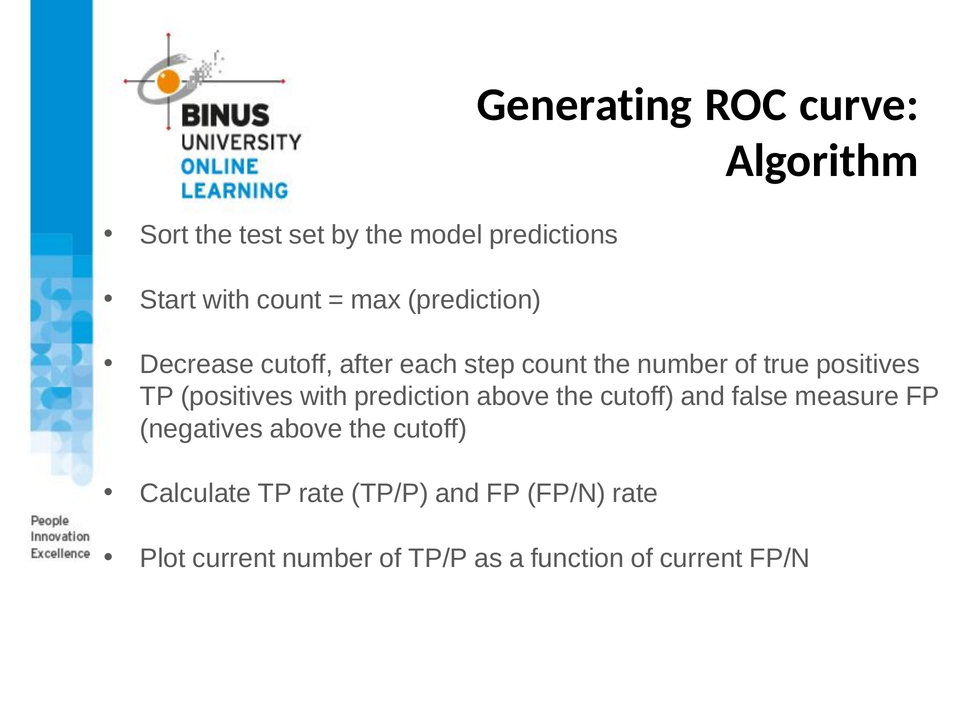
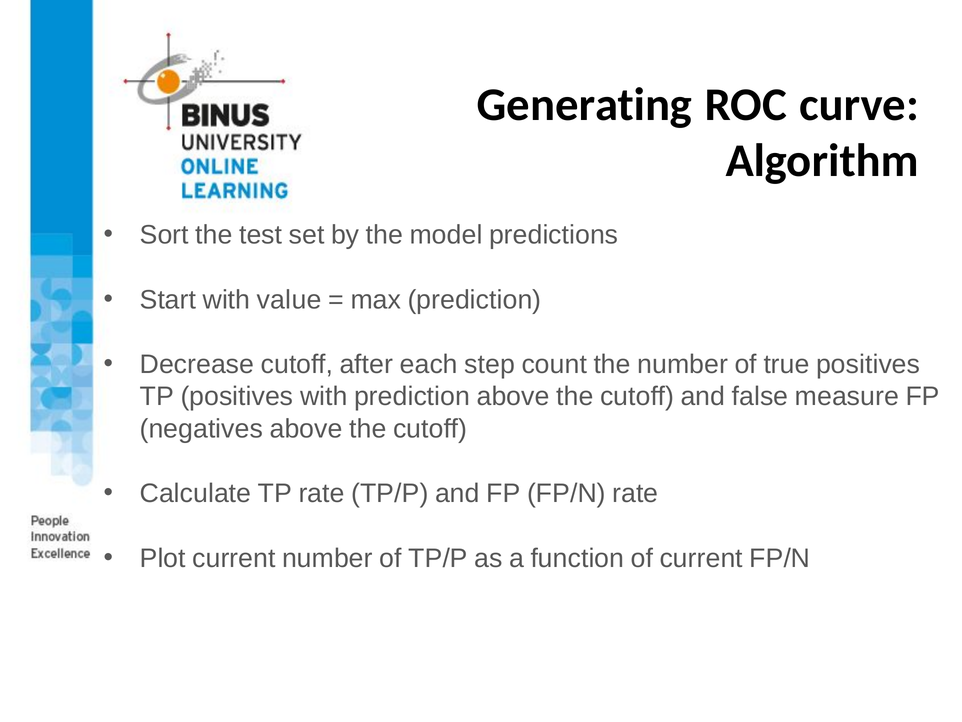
with count: count -> value (289, 300)
